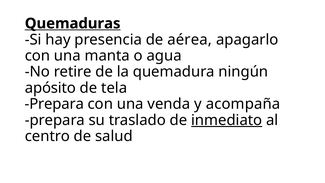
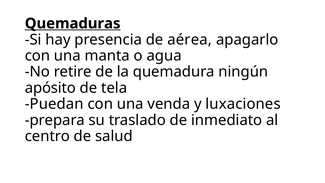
Prepara: Prepara -> Puedan (54, 104)
acompaña: acompaña -> luxaciones (243, 104)
inmediato underline: present -> none (227, 120)
